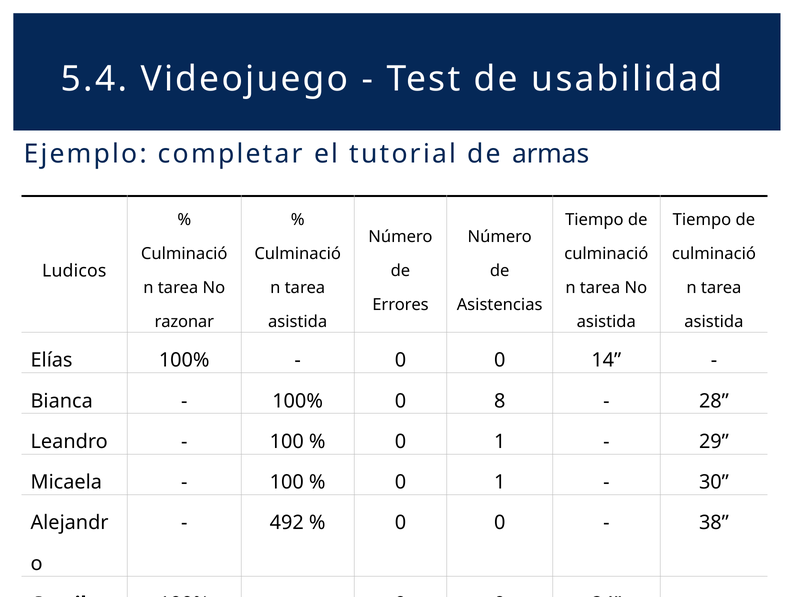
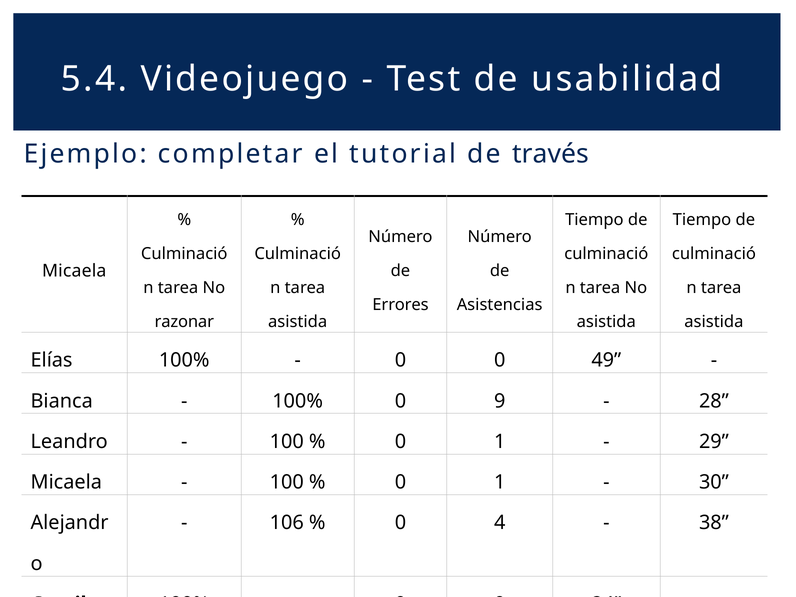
armas: armas -> través (550, 154)
Ludicos: Ludicos -> Micaela (74, 271)
14: 14 -> 49 (606, 360)
8: 8 -> 9 (500, 401)
492: 492 -> 106 (287, 523)
0: 0 -> 4 (500, 523)
